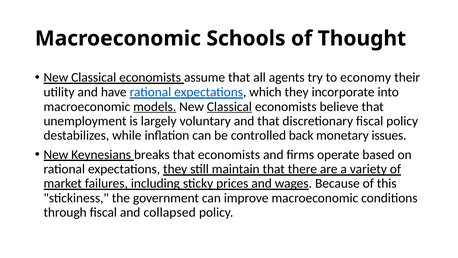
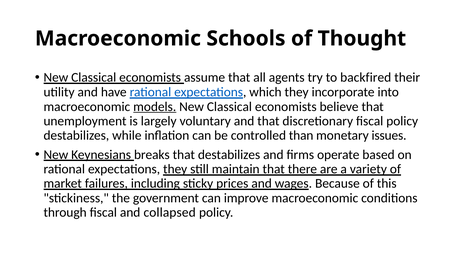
economy: economy -> backfired (366, 77)
Classical underline: present -> none (229, 106)
back: back -> than (301, 135)
that economists: economists -> destabilizes (229, 154)
